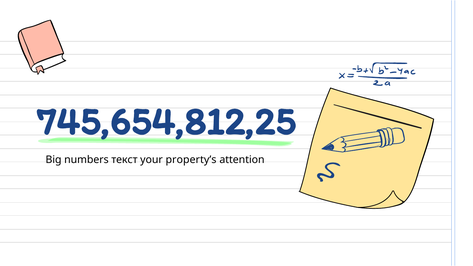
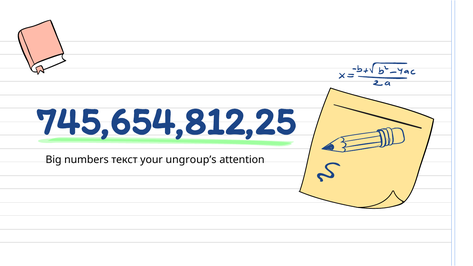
property’s: property’s -> ungroup’s (191, 160)
